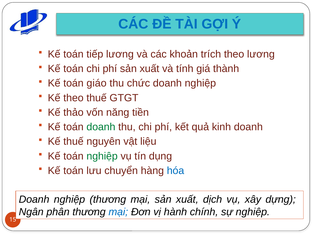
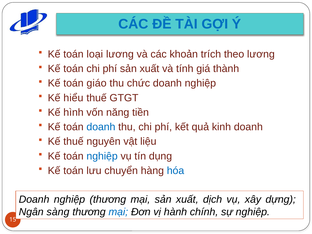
tiếp: tiếp -> loại (95, 54)
Kế theo: theo -> hiểu (73, 98)
thảo: thảo -> hình (73, 112)
doanh colour: green -> blue (101, 127)
nghiệp colour: green -> blue (102, 156)
phân: phân -> sàng (58, 212)
